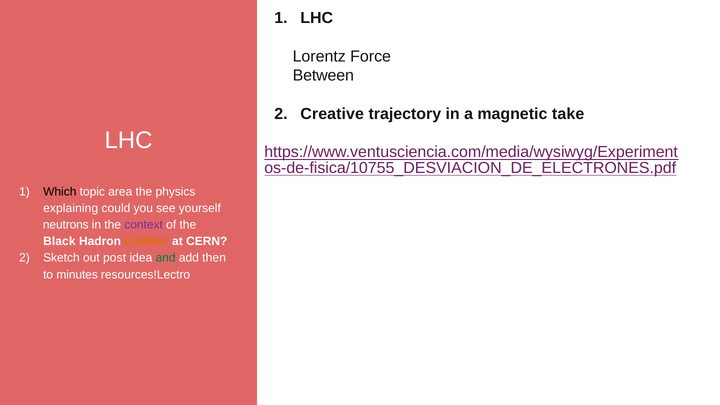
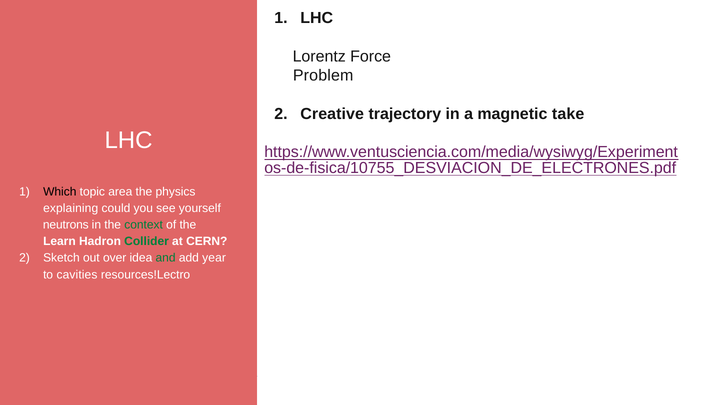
Between: Between -> Problem (323, 75)
context colour: purple -> green (144, 225)
Black: Black -> Learn (59, 241)
Collider colour: orange -> green (147, 241)
post: post -> over (115, 258)
then: then -> year (214, 258)
minutes: minutes -> cavities (77, 275)
